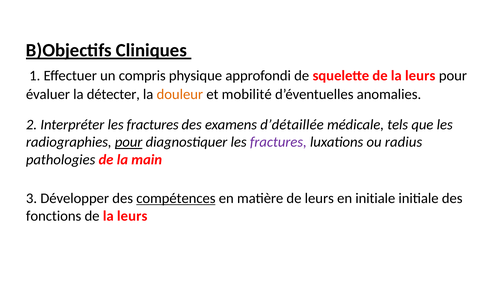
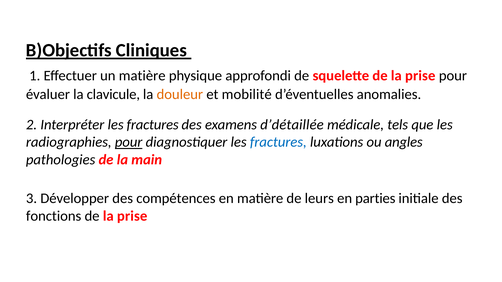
un compris: compris -> matière (142, 76)
squelette de la leurs: leurs -> prise (420, 76)
détecter: détecter -> clavicule (113, 95)
fractures colour: purple -> blue (278, 142)
radius: radius -> angles (404, 142)
compétences underline: present -> none (176, 199)
en initiale: initiale -> parties (375, 199)
leurs: leurs -> prise (132, 216)
